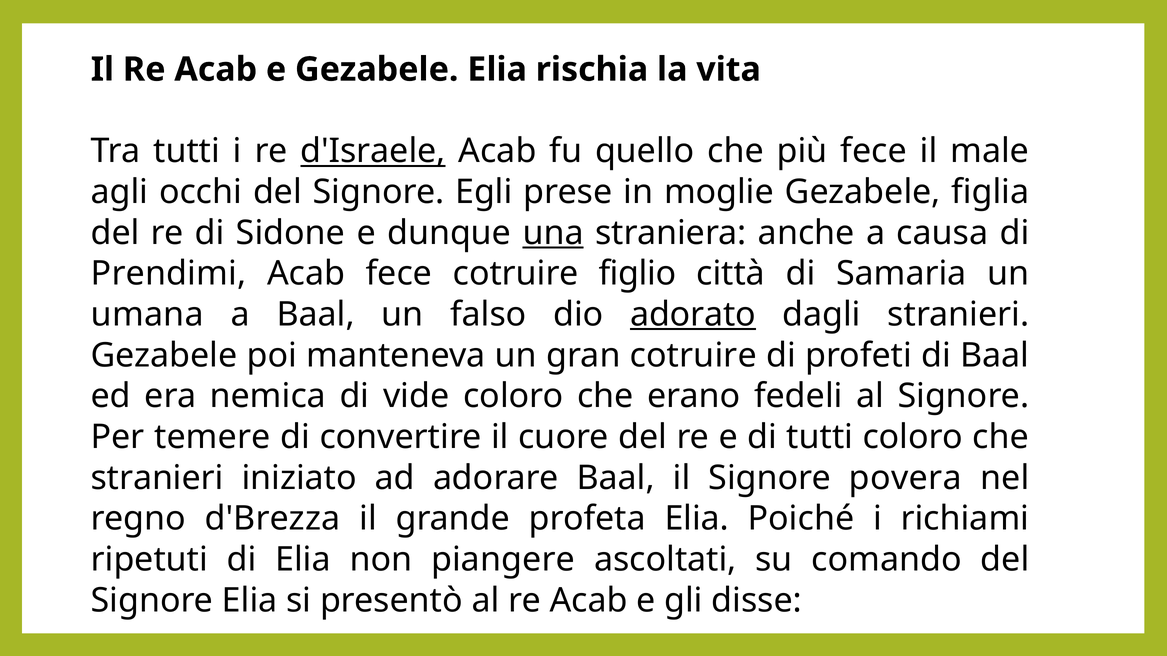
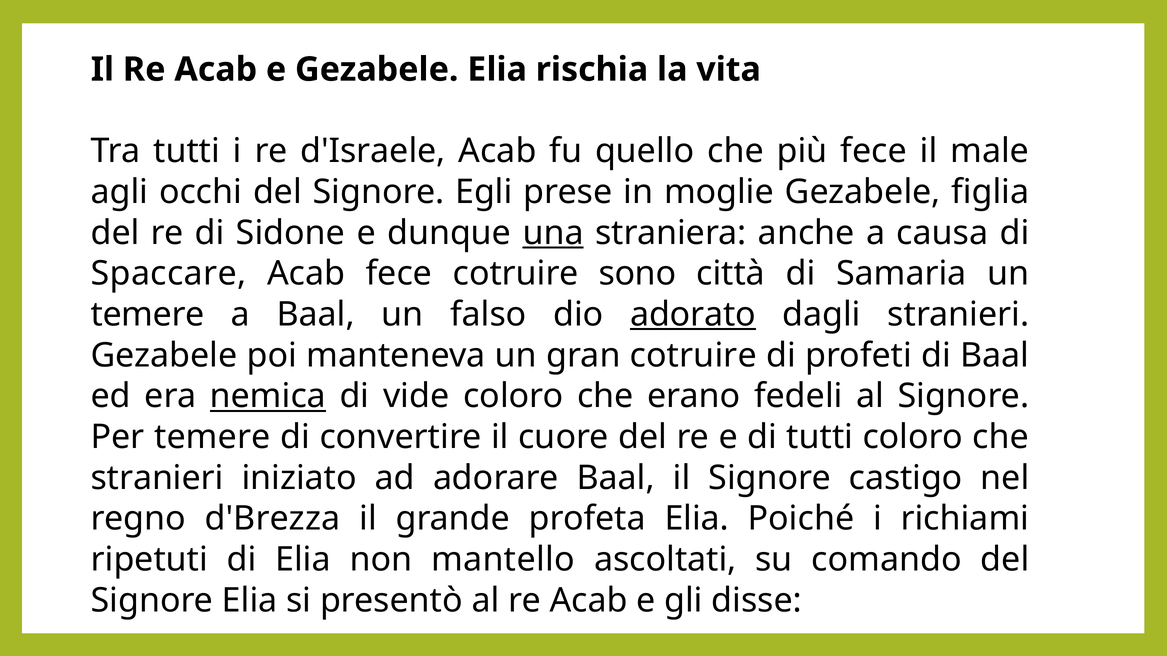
d'Israele underline: present -> none (373, 151)
Prendimi: Prendimi -> Spaccare (168, 274)
figlio: figlio -> sono (637, 274)
umana: umana -> temere (148, 315)
nemica underline: none -> present (268, 396)
povera: povera -> castigo (906, 478)
piangere: piangere -> mantello (503, 560)
